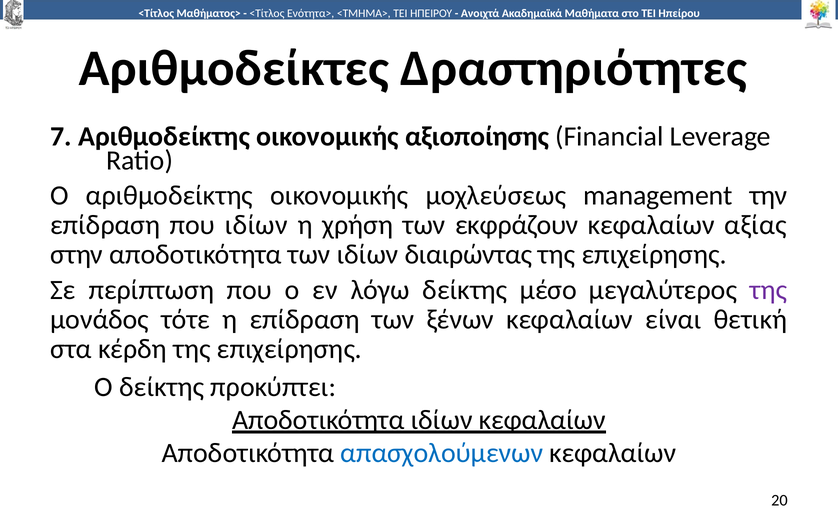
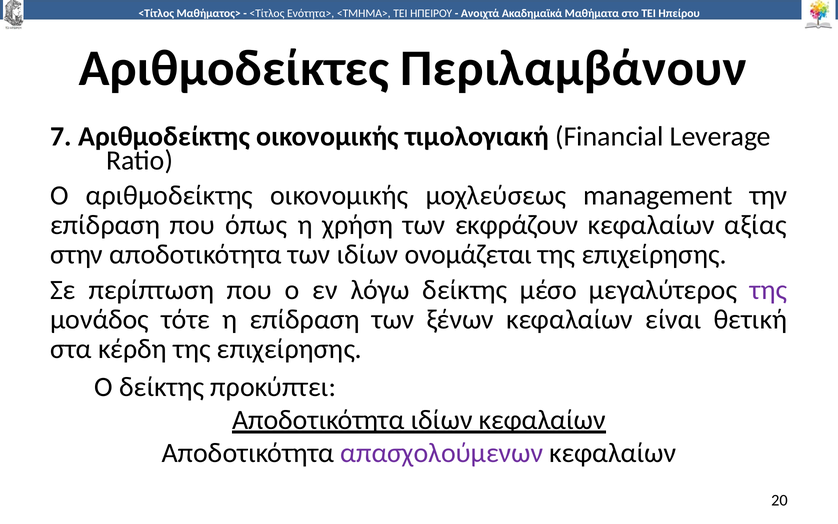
Δραστηριότητες: Δραστηριότητες -> Περιλαμβάνουν (574, 68)
αξιοποίησης: αξιοποίησης -> τιμολογιακή (477, 136)
που ιδίων: ιδίων -> όπως (256, 225)
διαιρώντας: διαιρώντας -> ονομάζεται (468, 254)
απασχολούμενων colour: blue -> purple (442, 453)
